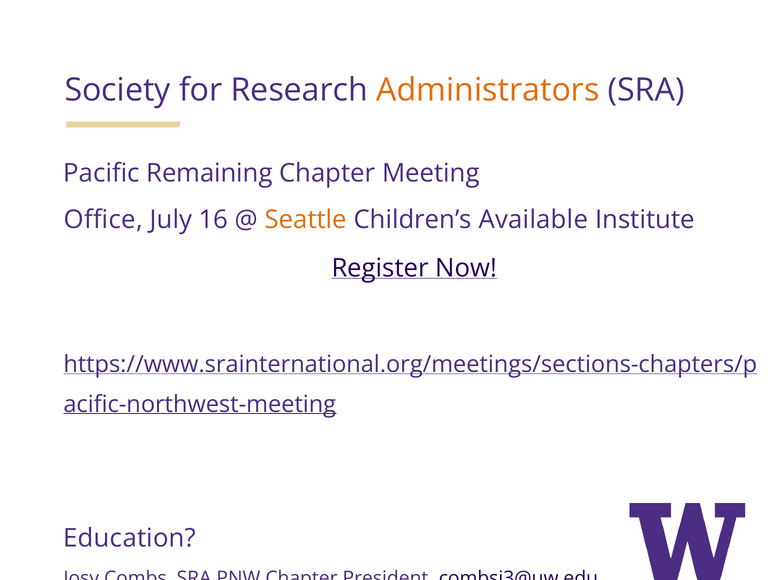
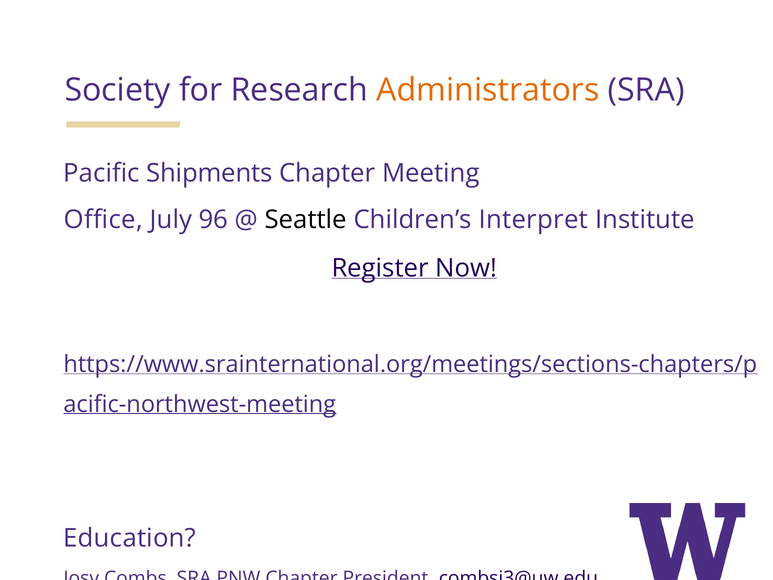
Remaining: Remaining -> Shipments (209, 173)
16: 16 -> 96 (213, 220)
Seattle colour: orange -> black (306, 220)
Available: Available -> Interpret (533, 220)
